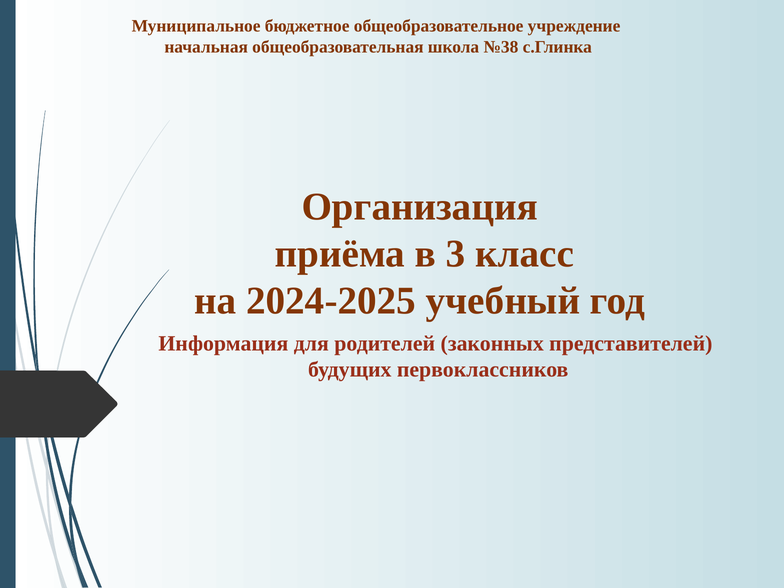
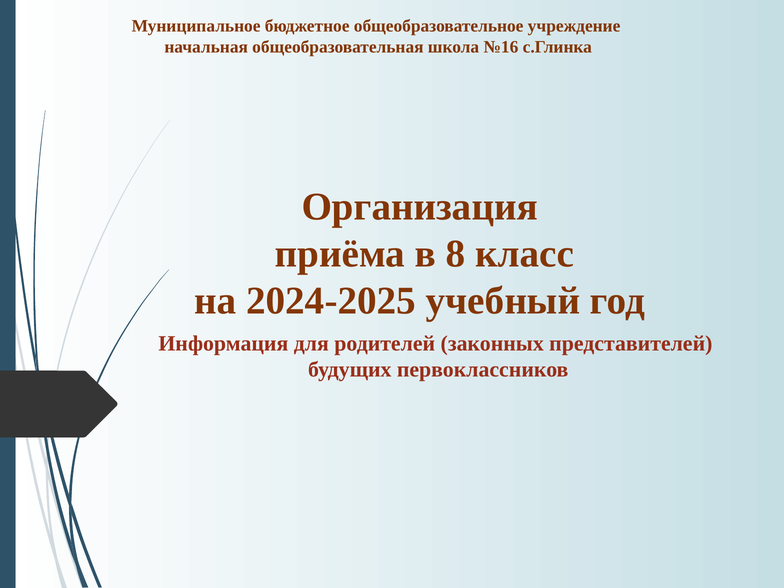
№38: №38 -> №16 (501, 47)
3: 3 -> 8 (456, 254)
